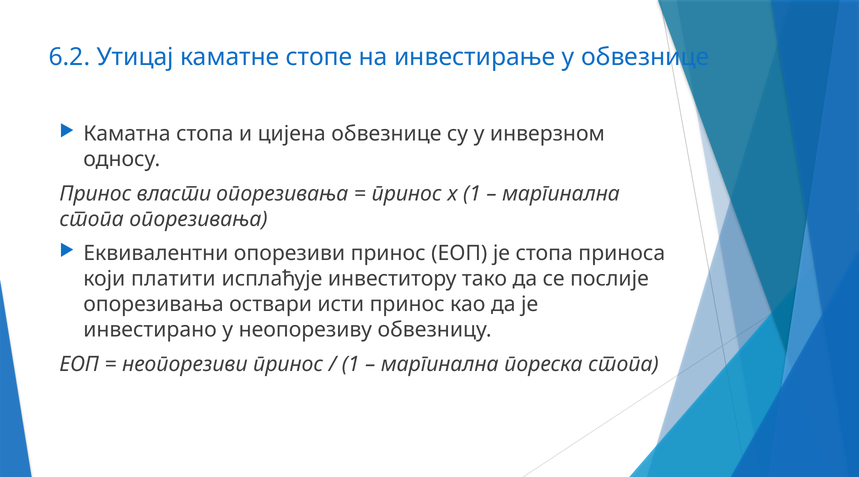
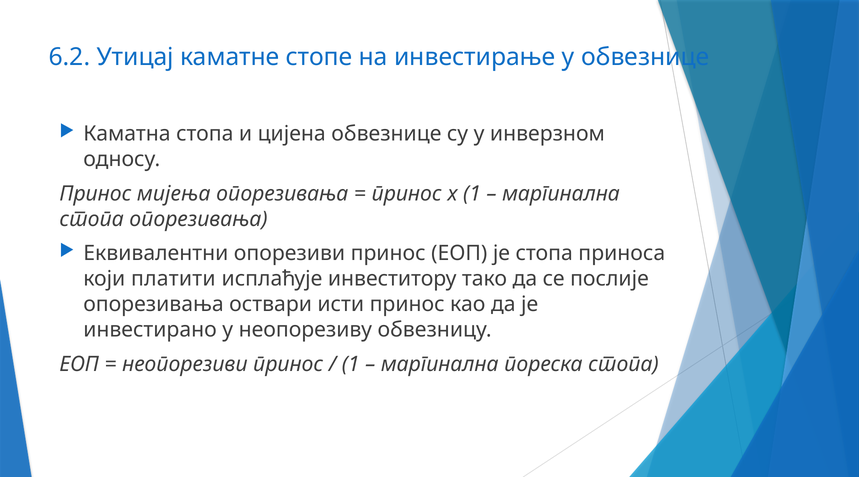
власти: власти -> мијења (174, 194)
